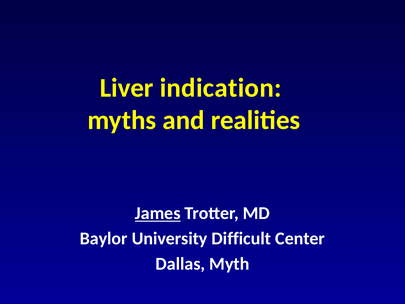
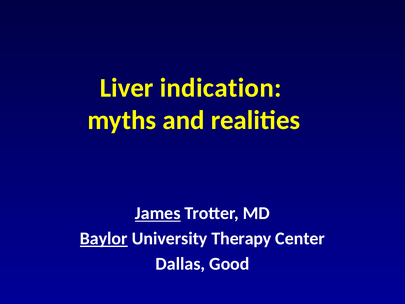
Baylor underline: none -> present (104, 238)
Difficult: Difficult -> Therapy (241, 238)
Myth: Myth -> Good (229, 264)
